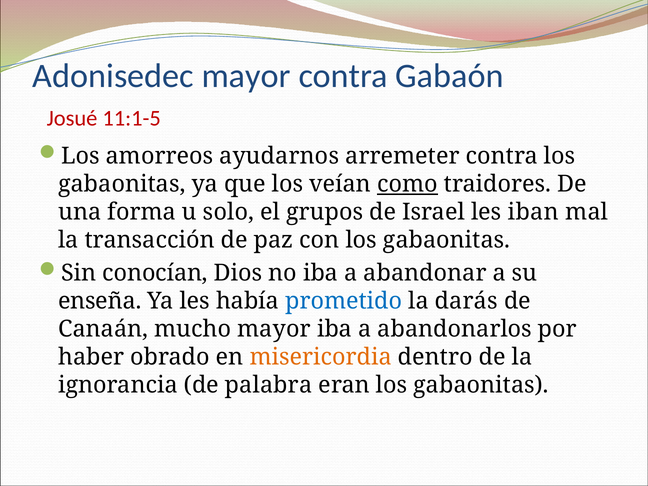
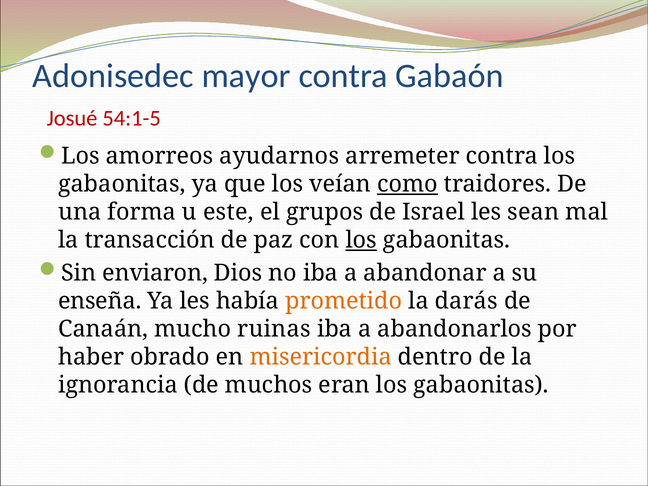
11:1-5: 11:1-5 -> 54:1-5 (132, 118)
solo: solo -> este (228, 212)
iban: iban -> sean (533, 212)
los underline: none -> present (361, 240)
conocían: conocían -> enviaron (155, 273)
prometido colour: blue -> orange (344, 301)
mucho mayor: mayor -> ruinas (274, 329)
palabra: palabra -> muchos (269, 385)
